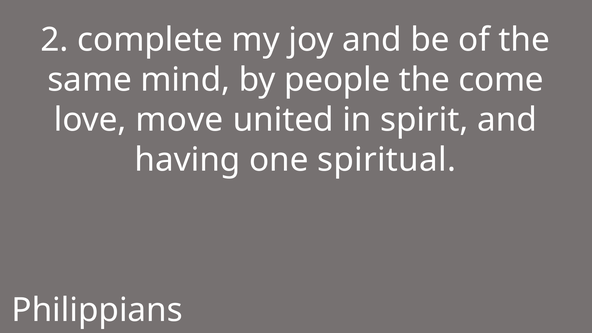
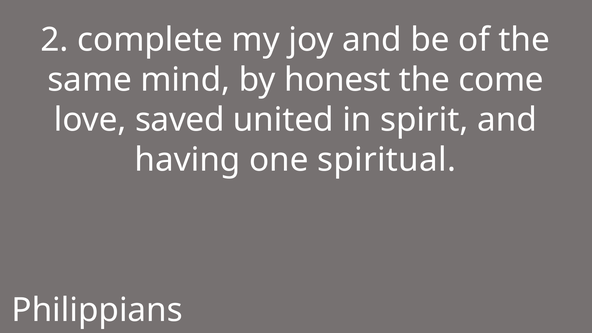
people: people -> honest (337, 80)
move: move -> saved (180, 120)
